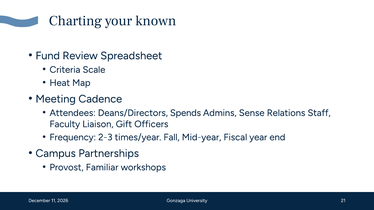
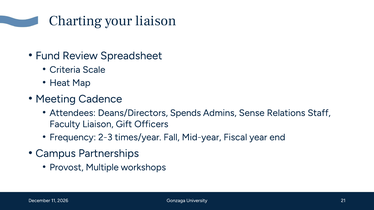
your known: known -> liaison (156, 21)
Familiar: Familiar -> Multiple (102, 168)
